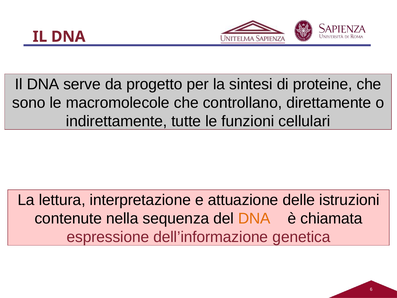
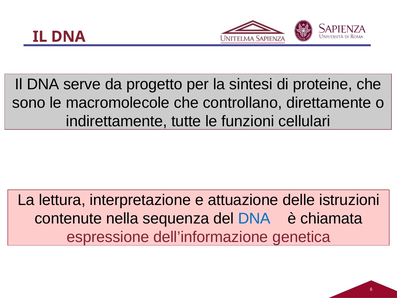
DNA colour: orange -> blue (254, 218)
